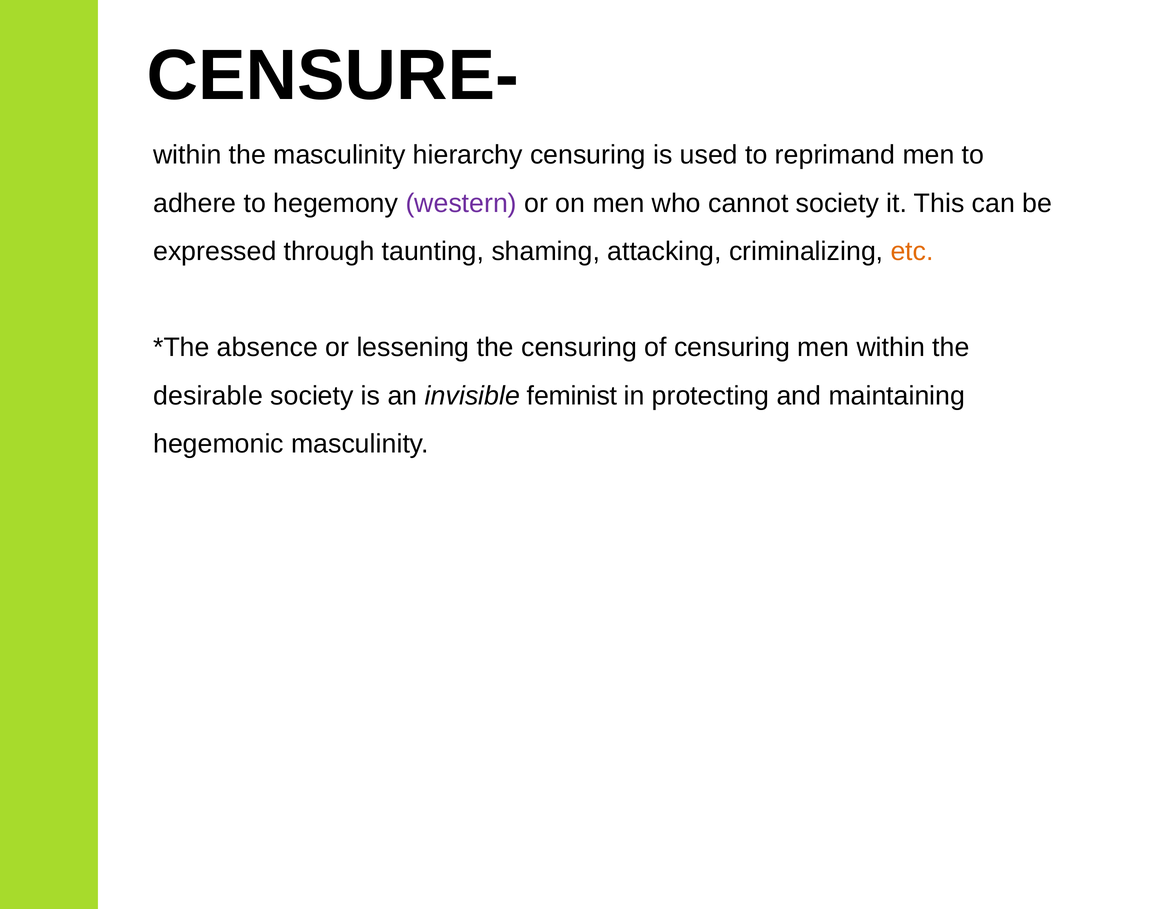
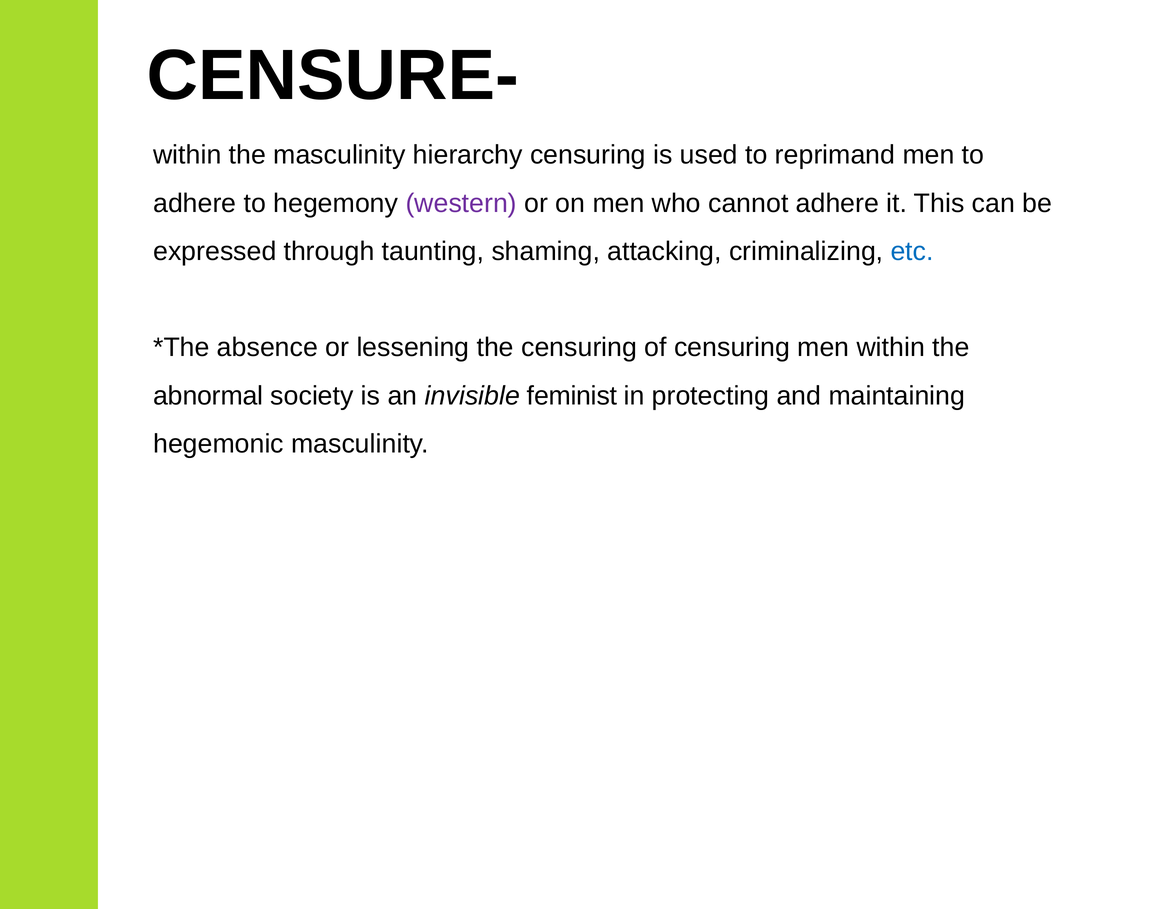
cannot society: society -> adhere (837, 203)
etc colour: orange -> blue (912, 251)
desirable: desirable -> abnormal (208, 396)
